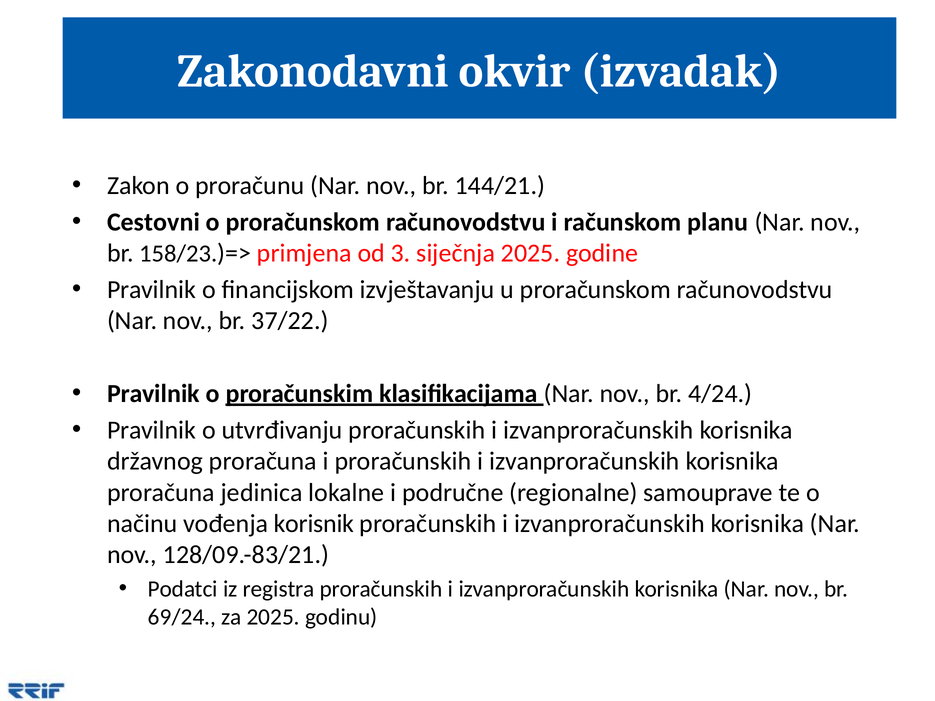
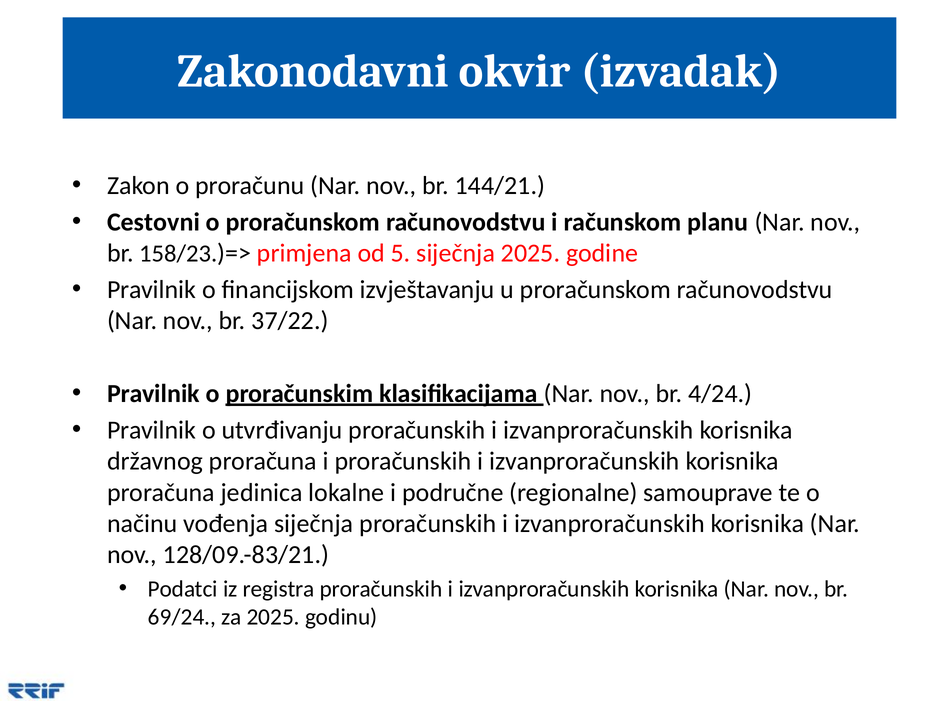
od 3: 3 -> 5 (401, 253)
vođenja korisnik: korisnik -> siječnja (314, 524)
